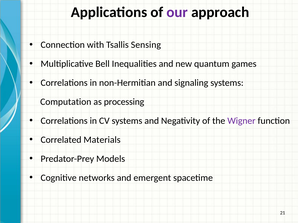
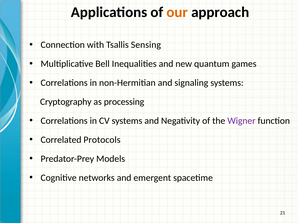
our colour: purple -> orange (177, 12)
Computation: Computation -> Cryptography (66, 102)
Materials: Materials -> Protocols (102, 140)
